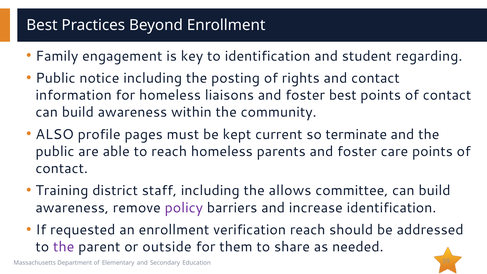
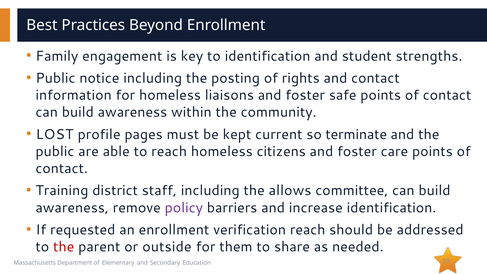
regarding: regarding -> strengths (429, 56)
foster best: best -> safe (343, 95)
ALSO: ALSO -> LOST (55, 134)
parents: parents -> citizens (281, 151)
the colour: purple -> red (64, 247)
